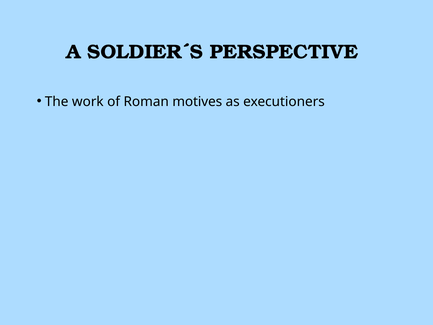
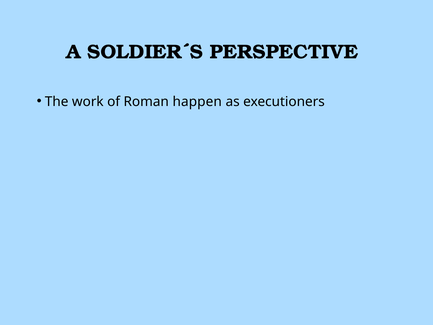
motives: motives -> happen (197, 101)
